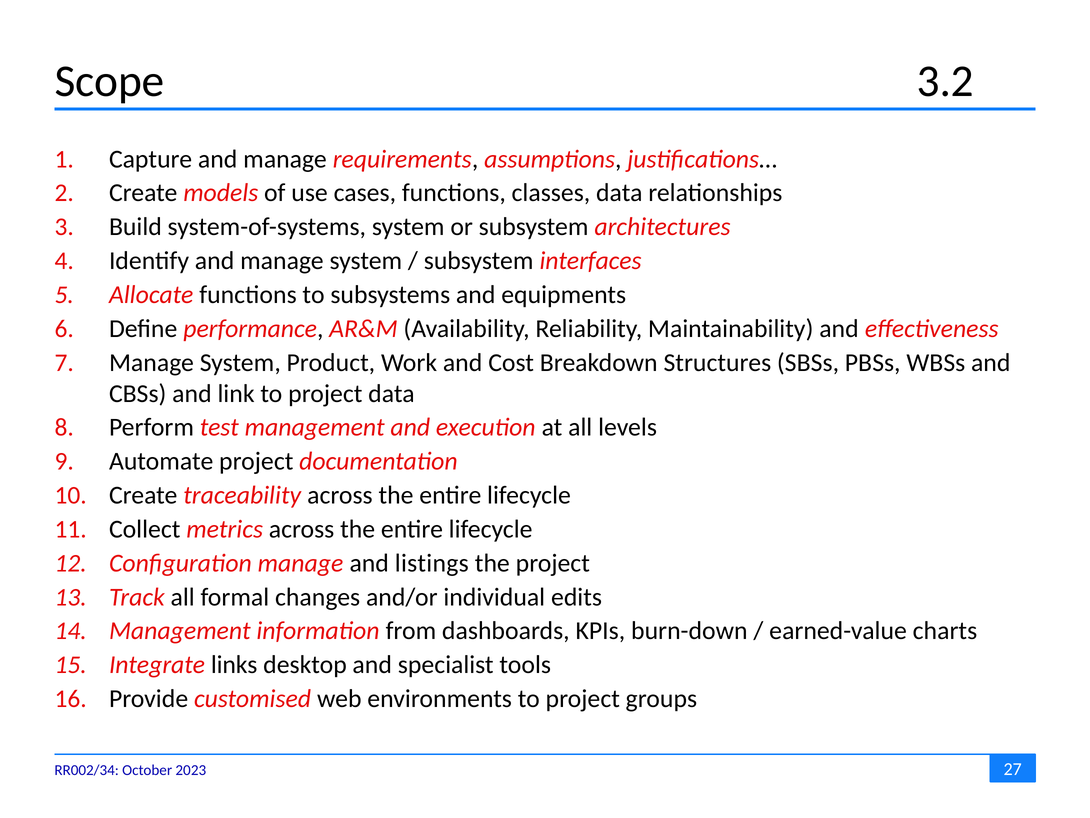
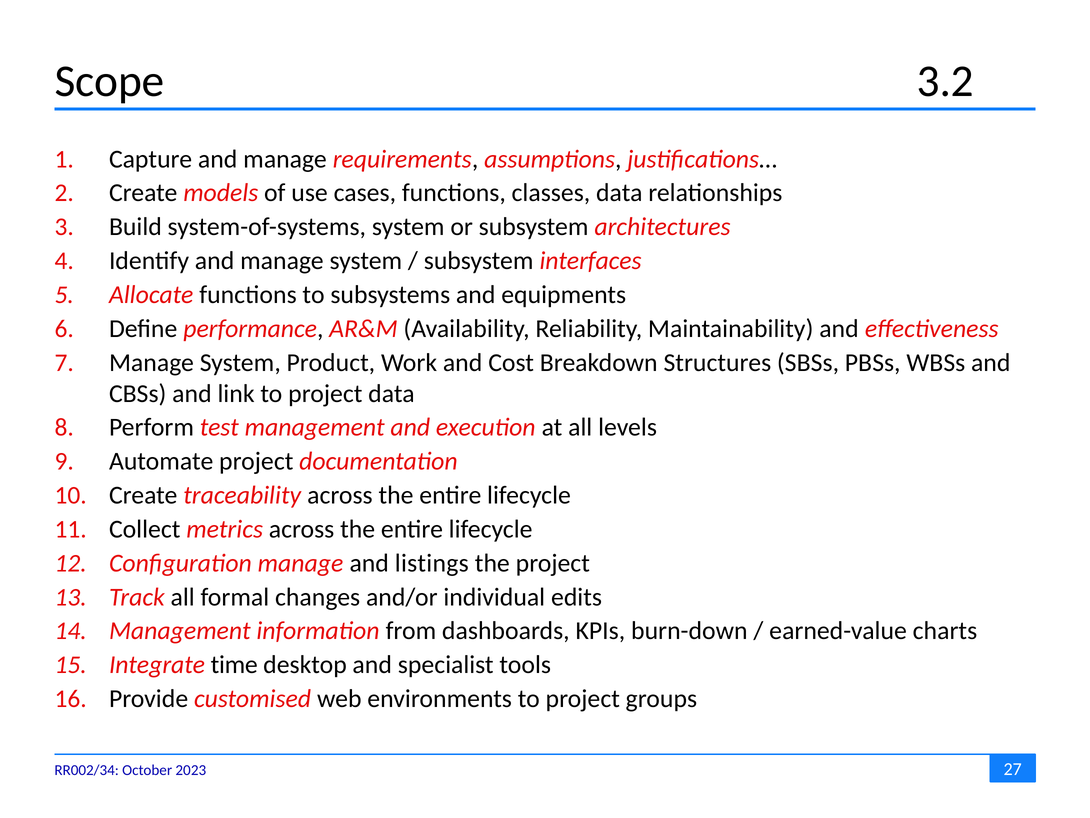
links: links -> time (234, 664)
